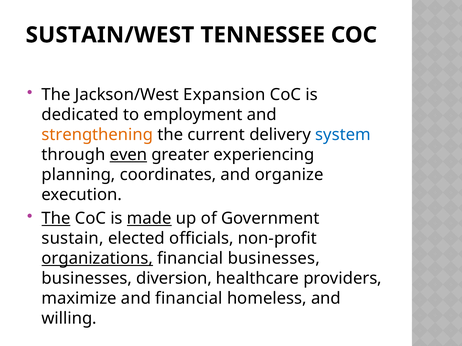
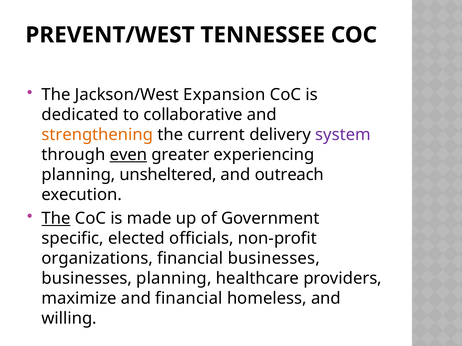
SUSTAIN/WEST: SUSTAIN/WEST -> PREVENT/WEST (110, 35)
employment: employment -> collaborative (193, 115)
system colour: blue -> purple (343, 135)
coordinates: coordinates -> unsheltered (168, 175)
organize: organize -> outreach (289, 175)
made underline: present -> none (149, 219)
sustain: sustain -> specific (73, 239)
organizations underline: present -> none (97, 259)
businesses diversion: diversion -> planning (174, 279)
